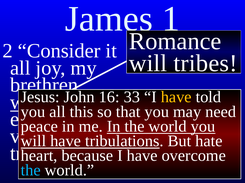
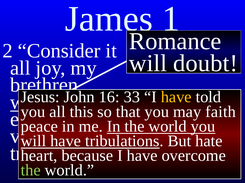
tribes: tribes -> doubt (205, 63)
need: need -> faith (221, 112)
the colour: light blue -> light green (31, 171)
